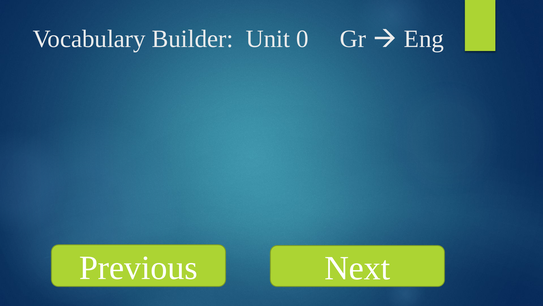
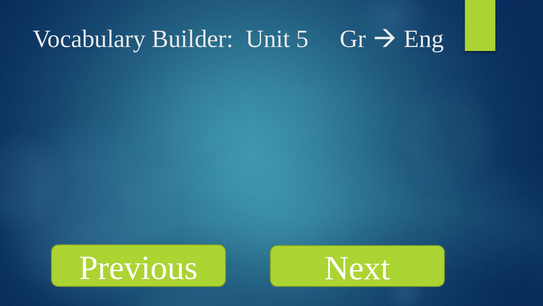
0: 0 -> 5 (302, 39)
